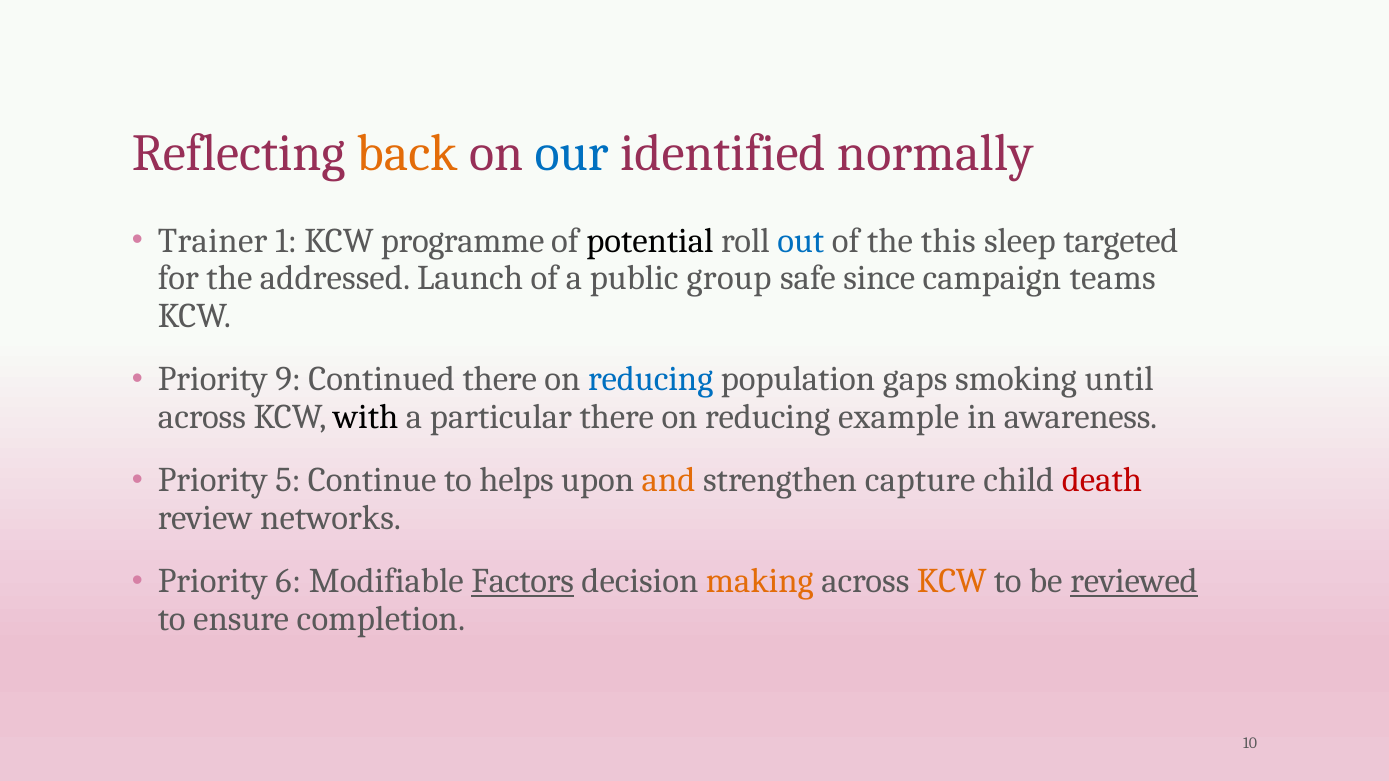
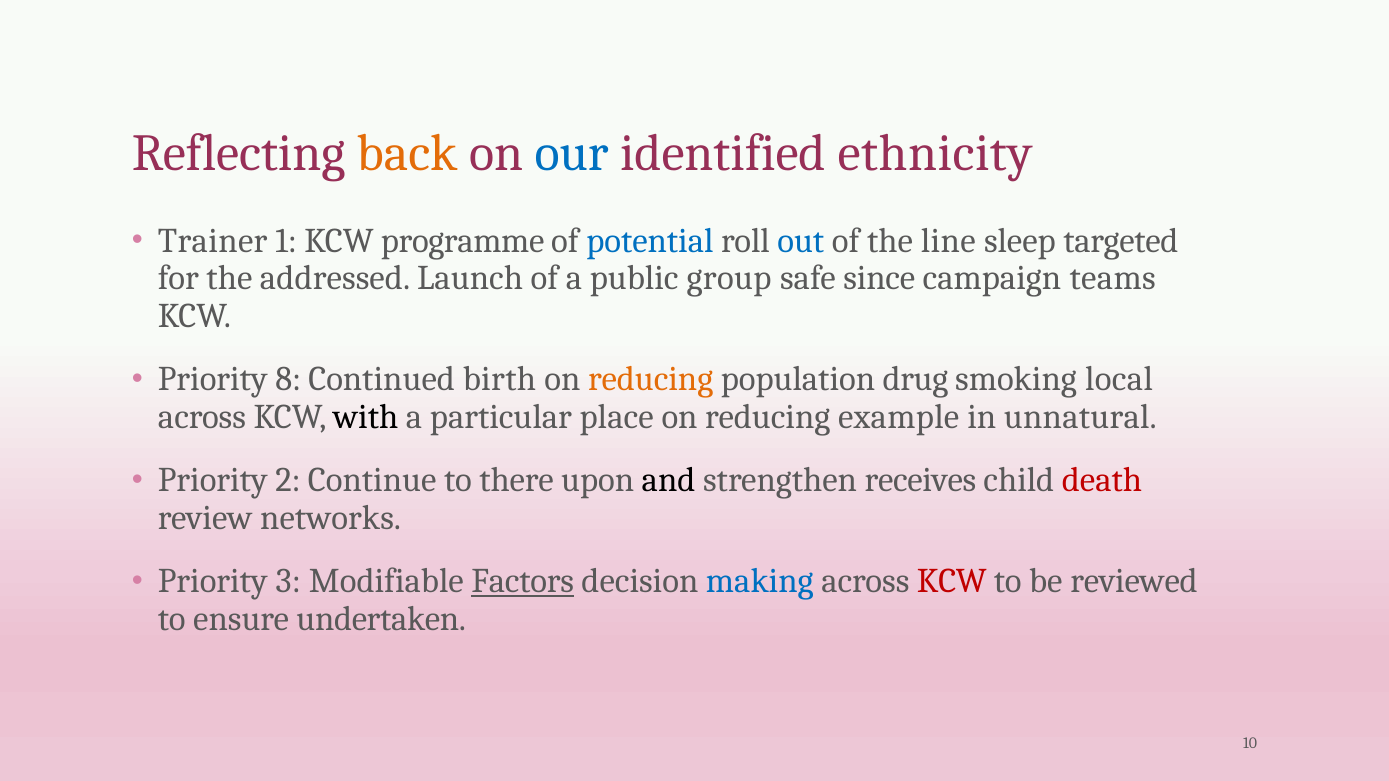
normally: normally -> ethnicity (935, 154)
potential colour: black -> blue (650, 241)
this: this -> line (948, 241)
9: 9 -> 8 (288, 379)
Continued there: there -> birth (499, 379)
reducing colour: blue -> orange (651, 379)
gaps: gaps -> drug (915, 379)
until: until -> local (1119, 379)
particular there: there -> place (617, 417)
awareness: awareness -> unnatural (1080, 417)
5: 5 -> 2 (288, 480)
helps: helps -> there (517, 480)
and colour: orange -> black (669, 480)
capture: capture -> receives (920, 480)
6: 6 -> 3 (288, 581)
making colour: orange -> blue (760, 581)
KCW colour: orange -> red (952, 581)
reviewed underline: present -> none (1134, 581)
completion: completion -> undertaken (381, 619)
